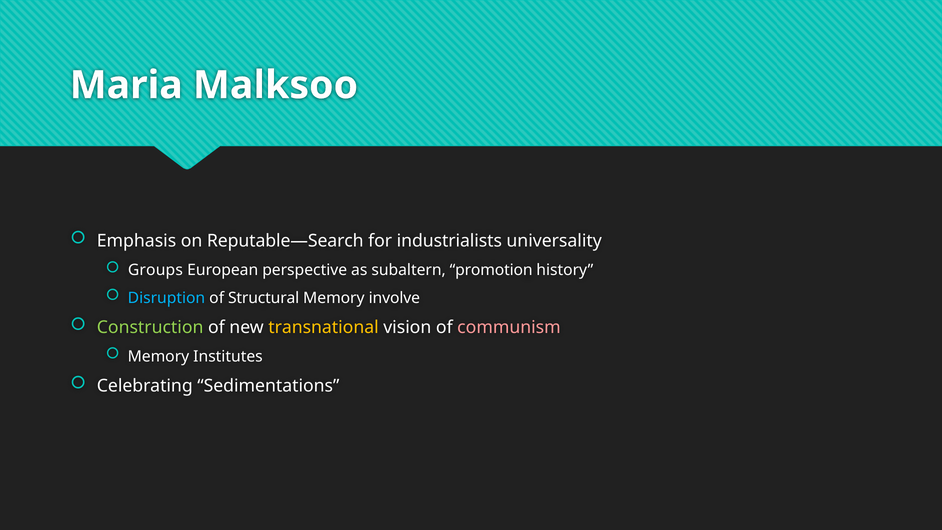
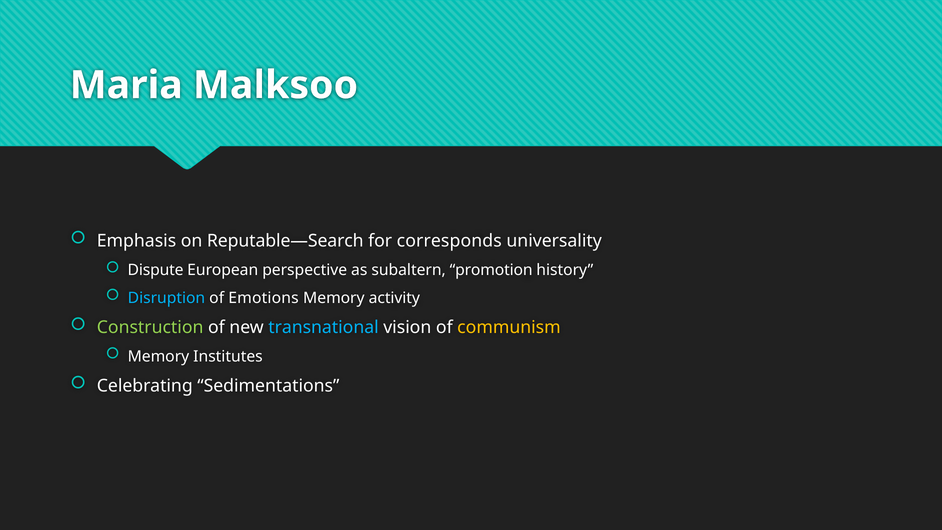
industrialists: industrialists -> corresponds (449, 241)
Groups: Groups -> Dispute (156, 270)
Structural: Structural -> Emotions (264, 298)
involve: involve -> activity (394, 298)
transnational colour: yellow -> light blue (323, 327)
communism colour: pink -> yellow (509, 327)
